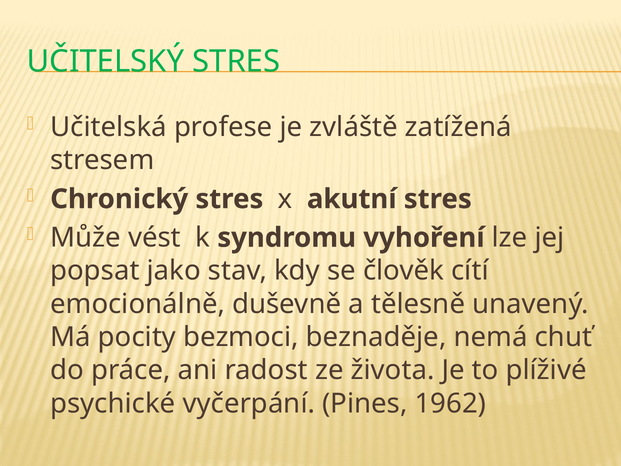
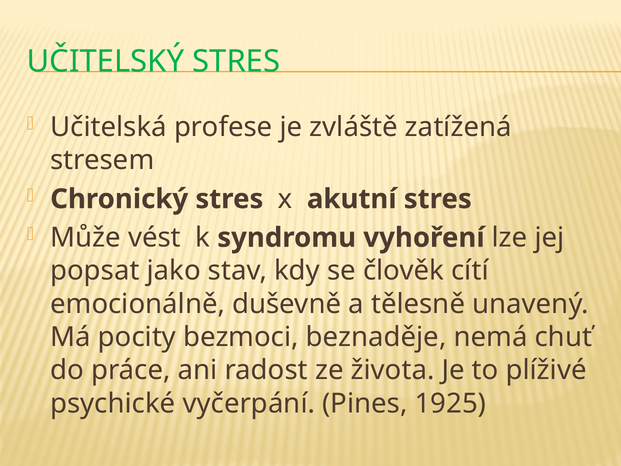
1962: 1962 -> 1925 (450, 403)
